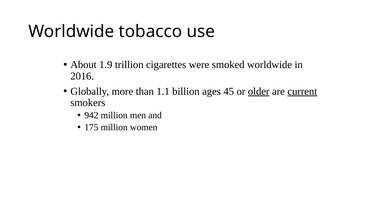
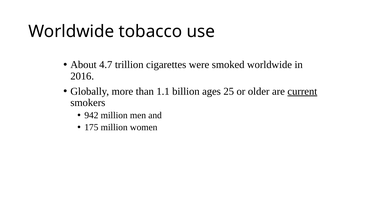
1.9: 1.9 -> 4.7 (106, 65)
45: 45 -> 25 (229, 91)
older underline: present -> none (259, 91)
